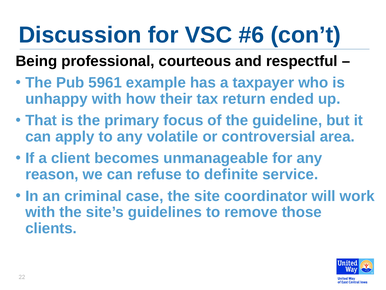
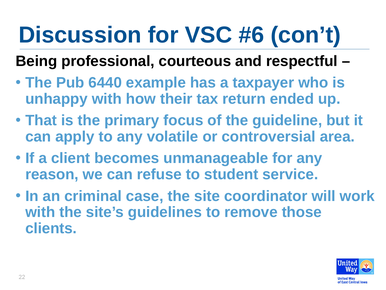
5961: 5961 -> 6440 (105, 83)
definite: definite -> student (231, 174)
